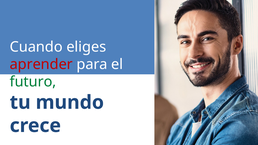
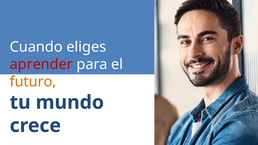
futuro colour: green -> orange (33, 82)
